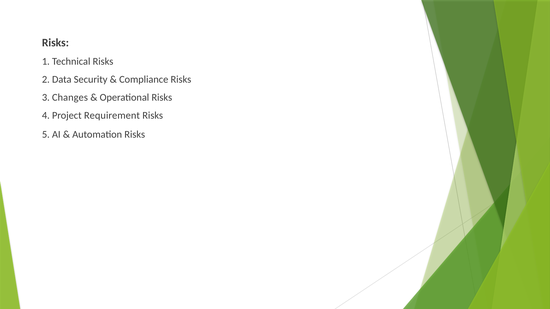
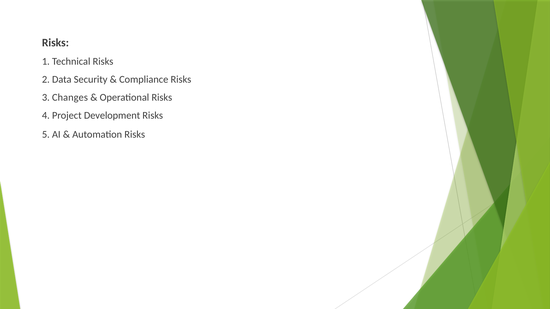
Requirement: Requirement -> Development (112, 116)
